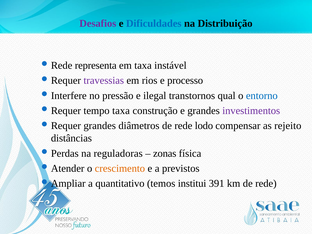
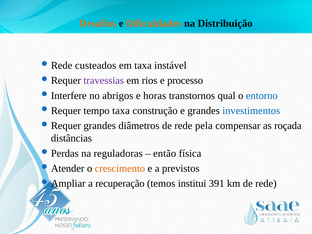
Desafios colour: purple -> orange (98, 23)
Dificuldades colour: blue -> orange (154, 23)
representa: representa -> custeados (96, 65)
pressão: pressão -> abrigos (118, 96)
ilegal: ilegal -> horas (155, 96)
investimentos colour: purple -> blue (251, 111)
lodo: lodo -> pela (204, 126)
rejeito: rejeito -> roçada (288, 126)
zonas: zonas -> então (165, 153)
quantitativo: quantitativo -> recuperação (120, 183)
